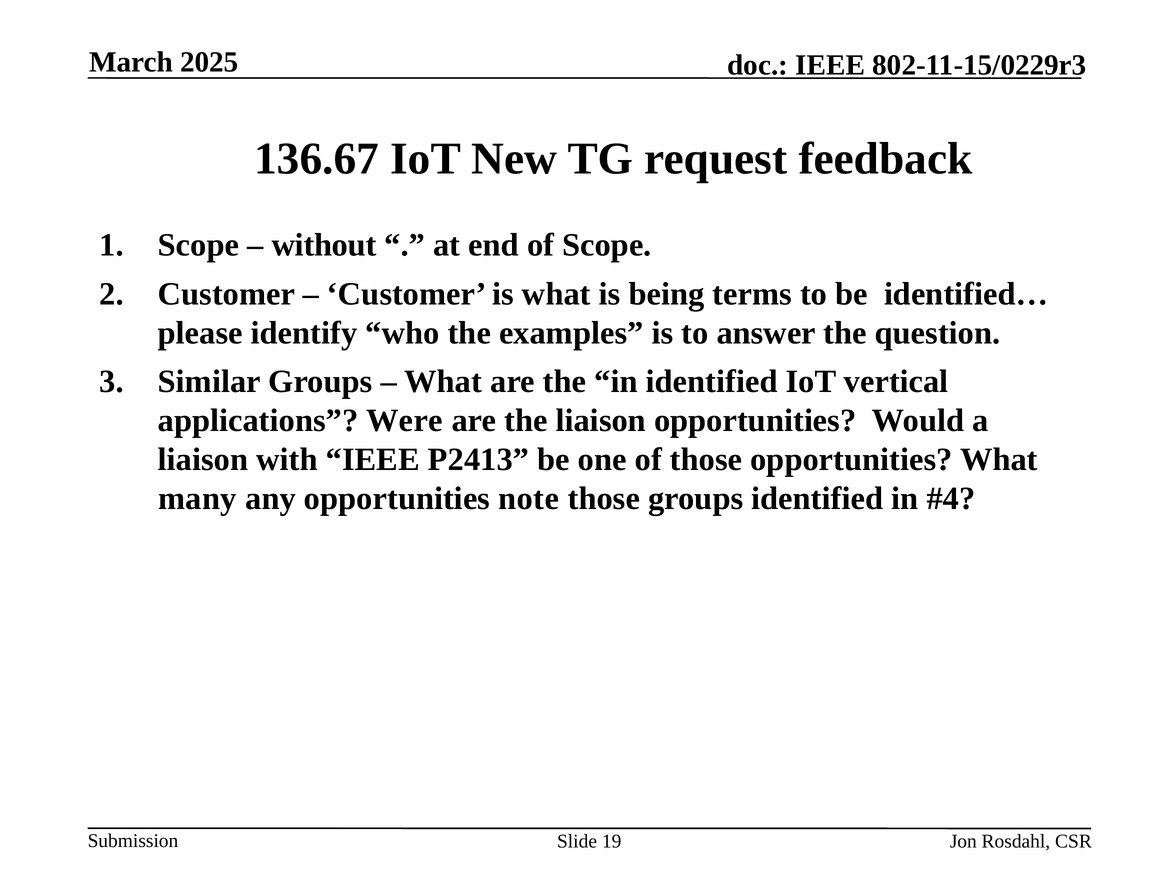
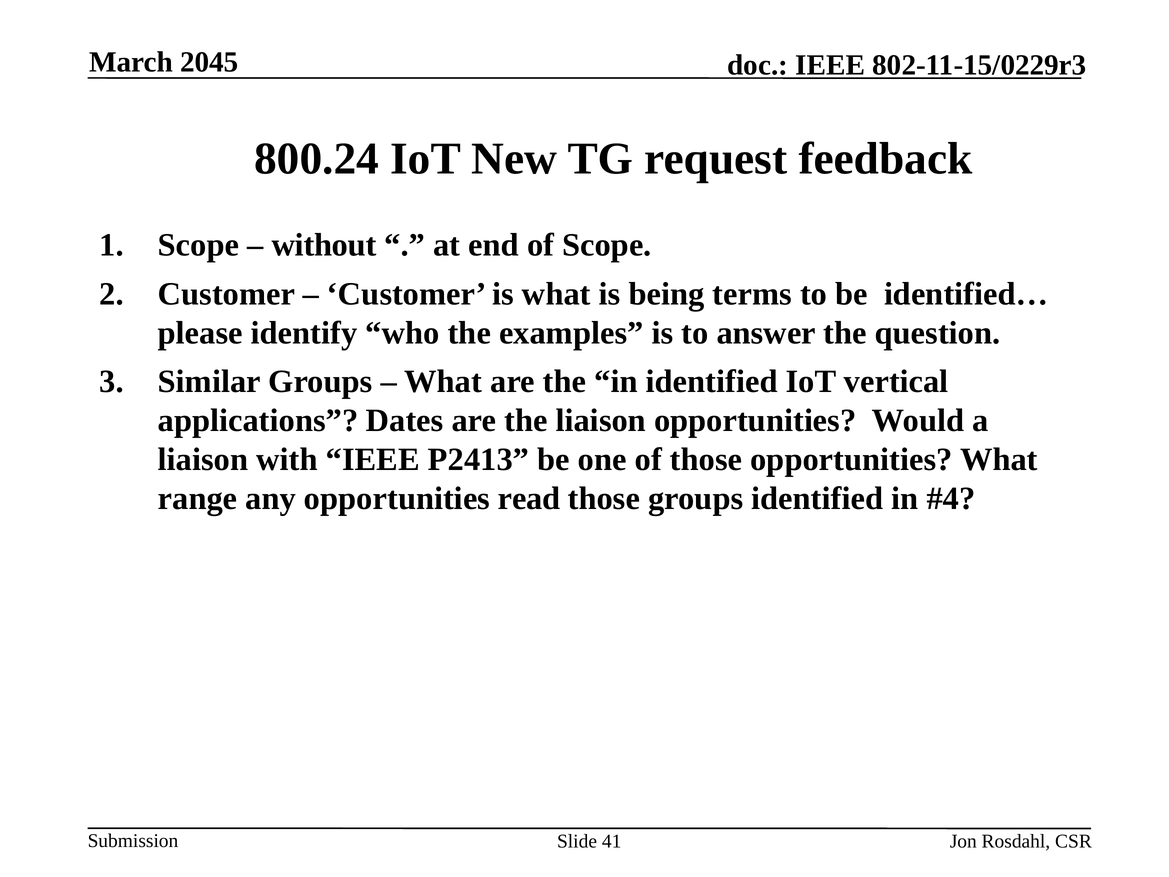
2025: 2025 -> 2045 (209, 62)
136.67: 136.67 -> 800.24 (317, 159)
Were: Were -> Dates (405, 421)
many: many -> range (198, 498)
note: note -> read (529, 498)
19: 19 -> 41 (612, 841)
